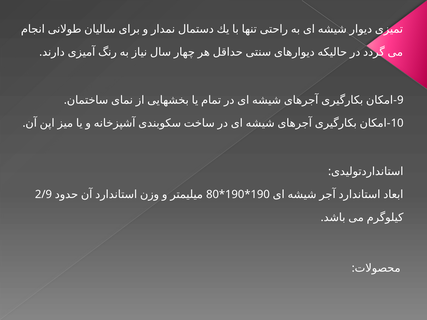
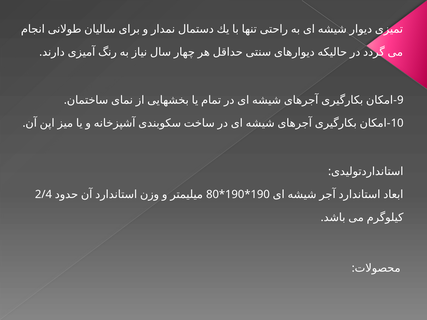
2/9: 2/9 -> 2/4 (43, 195)
